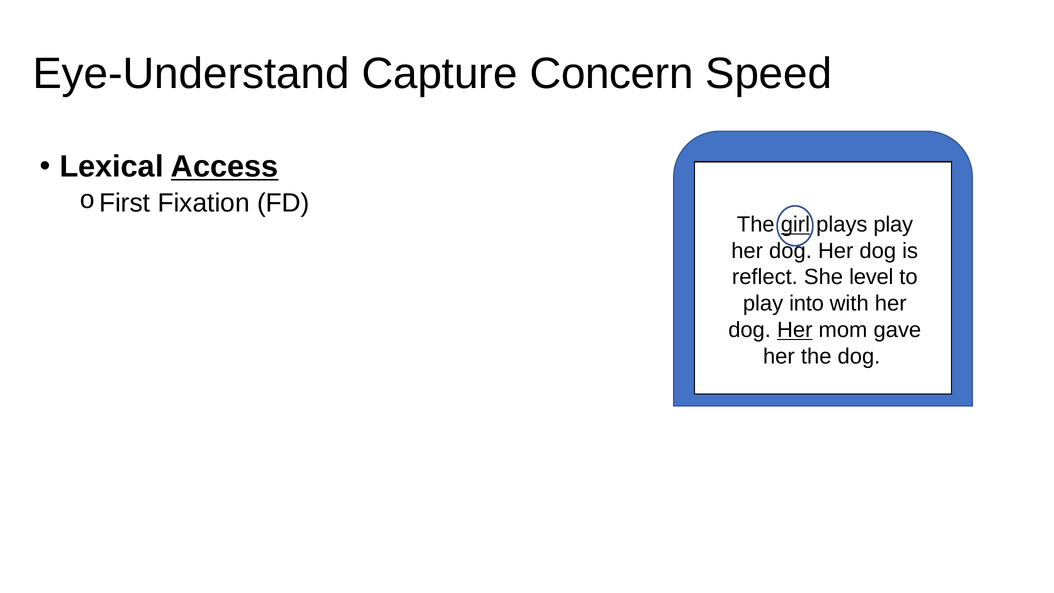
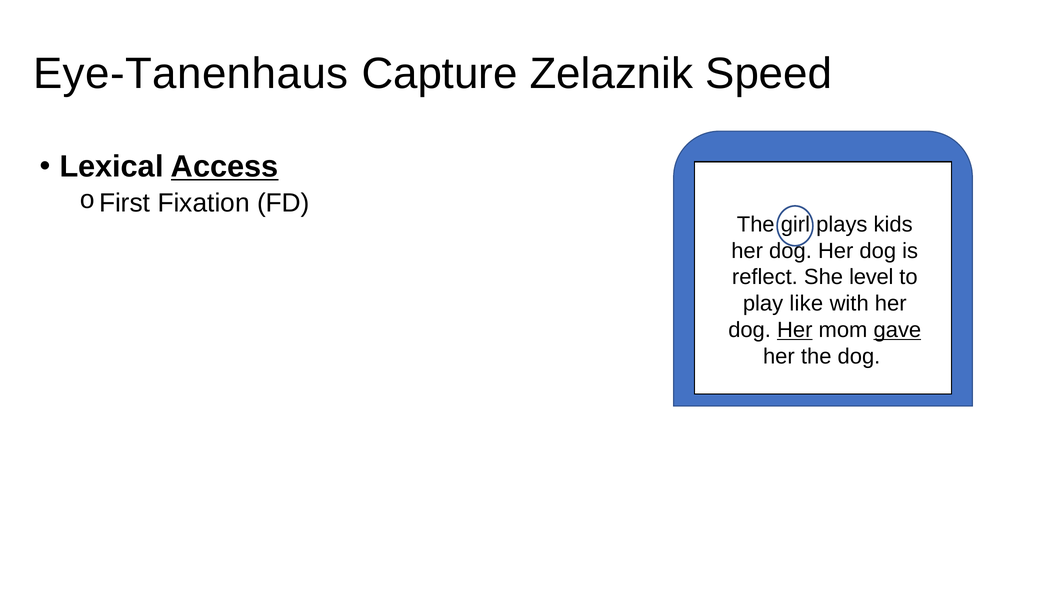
Eye-Understand: Eye-Understand -> Eye-Tanenhaus (191, 74)
Concern: Concern -> Zelaznik (611, 74)
girl underline: present -> none (795, 224)
plays play: play -> kids (893, 224)
into: into -> like (806, 304)
gave underline: none -> present (897, 330)
